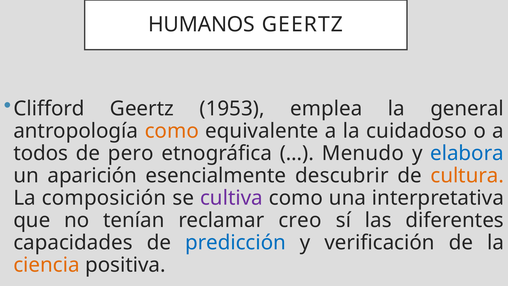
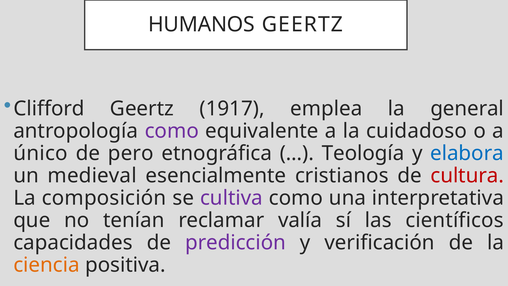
1953: 1953 -> 1917 (232, 109)
como colour: orange -> purple (172, 131)
todos: todos -> único (41, 153)
Menudo: Menudo -> Teología (363, 153)
aparición: aparición -> medieval (92, 175)
descubrir: descubrir -> cristianos (342, 175)
cultura colour: orange -> red (467, 175)
creo: creo -> valía (300, 220)
diferentes: diferentes -> científicos (455, 220)
predicción colour: blue -> purple (236, 242)
